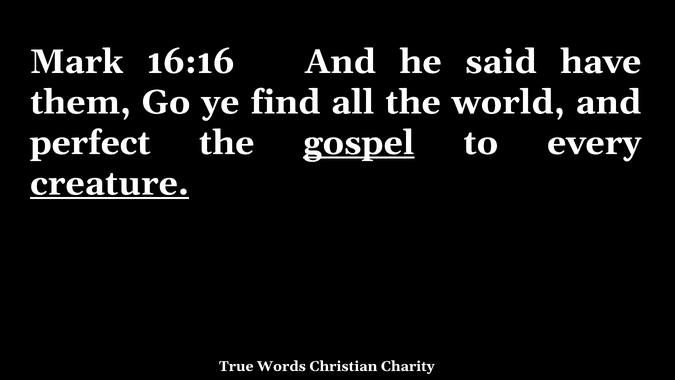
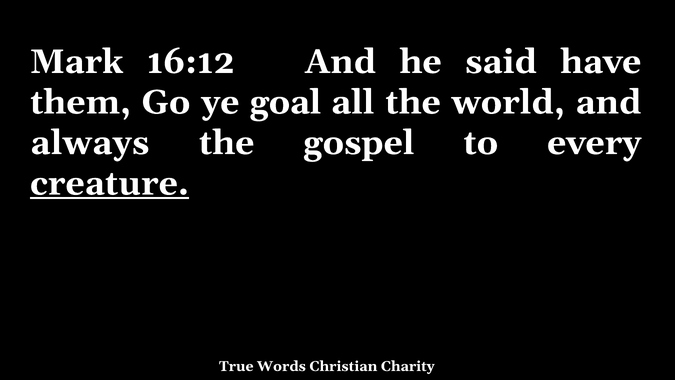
16:16: 16:16 -> 16:12 (191, 62)
find: find -> goal (285, 102)
perfect: perfect -> always (90, 143)
gospel underline: present -> none (359, 143)
